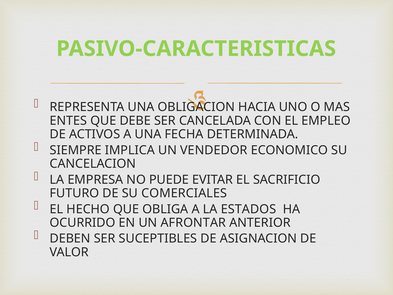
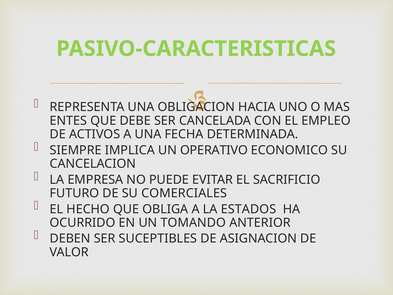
VENDEDOR: VENDEDOR -> OPERATIVO (214, 150)
AFRONTAR: AFRONTAR -> TOMANDO (193, 222)
